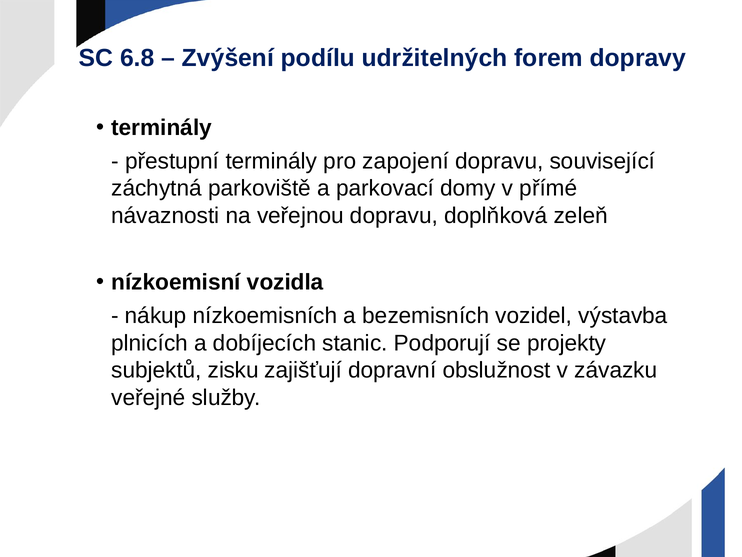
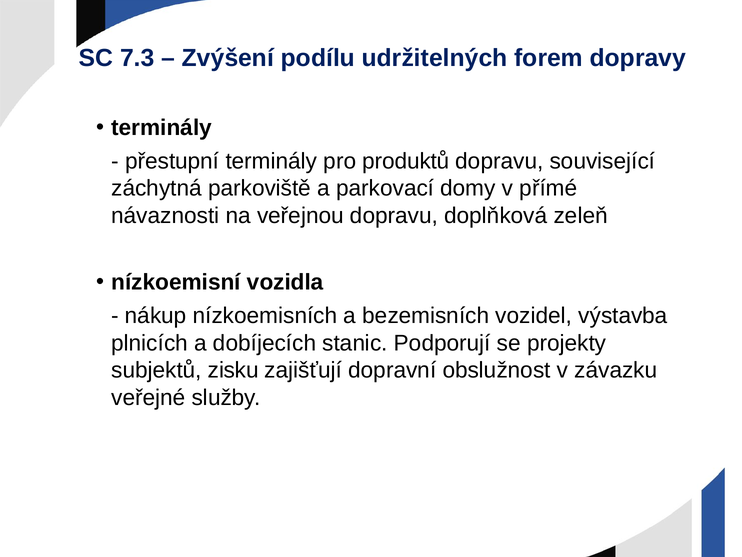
6.8: 6.8 -> 7.3 (137, 58)
zapojení: zapojení -> produktů (406, 161)
